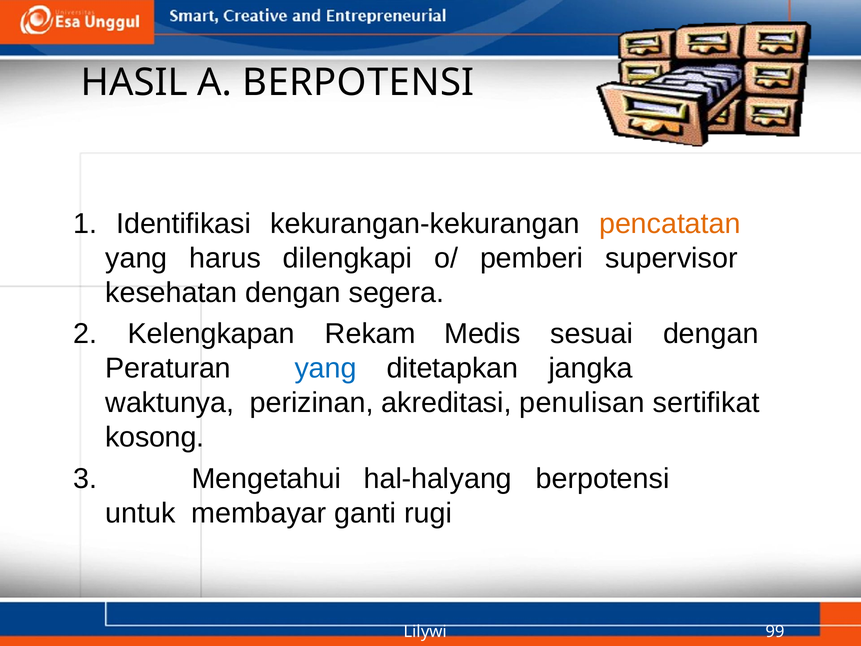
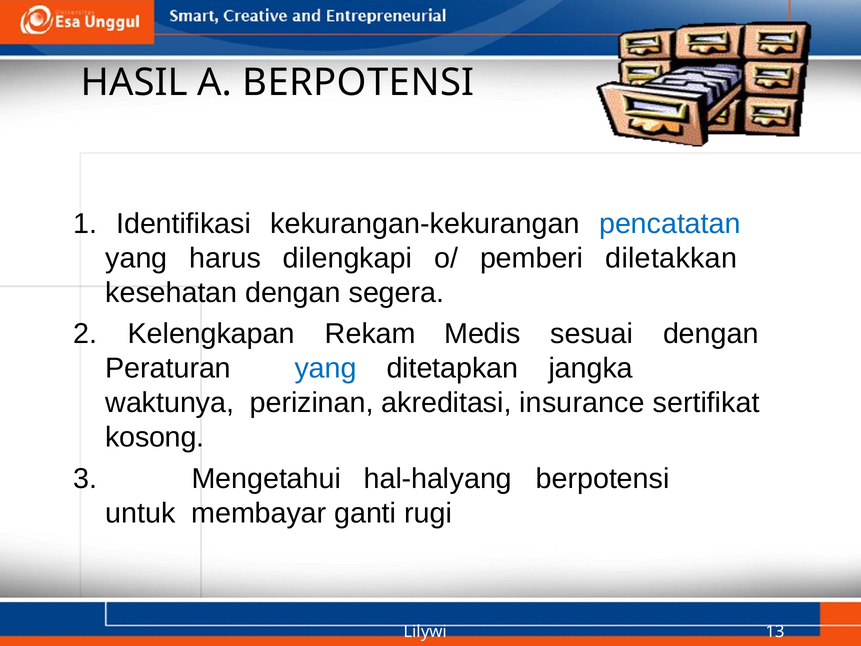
pencatatan colour: orange -> blue (670, 224)
supervisor: supervisor -> diletakkan (671, 258)
penulisan: penulisan -> insurance (582, 403)
99: 99 -> 13 (775, 632)
